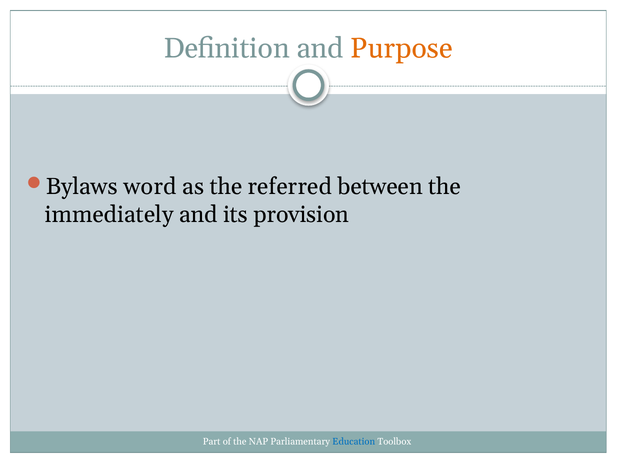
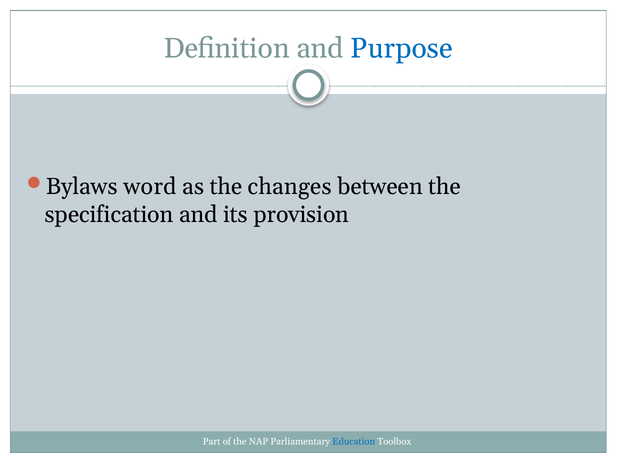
Purpose colour: orange -> blue (402, 49)
referred: referred -> changes (290, 186)
immediately: immediately -> specification (109, 214)
